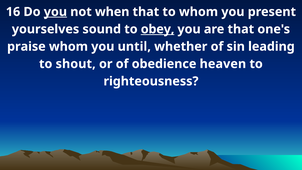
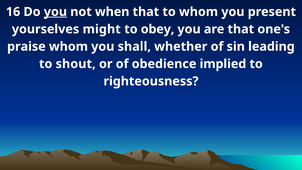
sound: sound -> might (102, 29)
obey underline: present -> none (158, 29)
until: until -> shall (134, 46)
heaven: heaven -> implied (223, 64)
